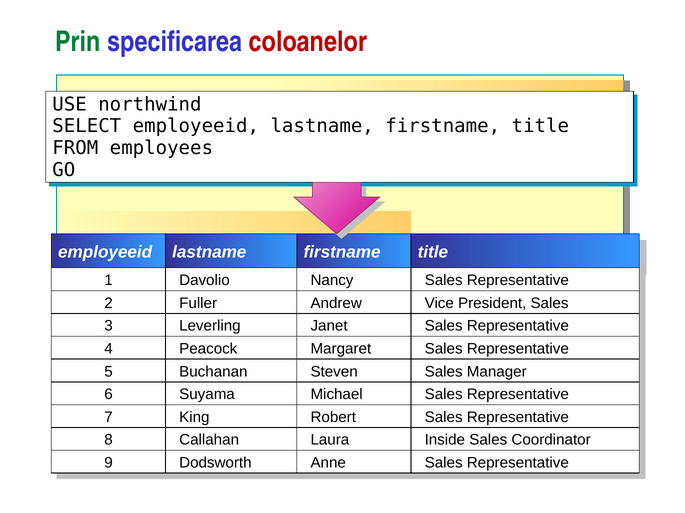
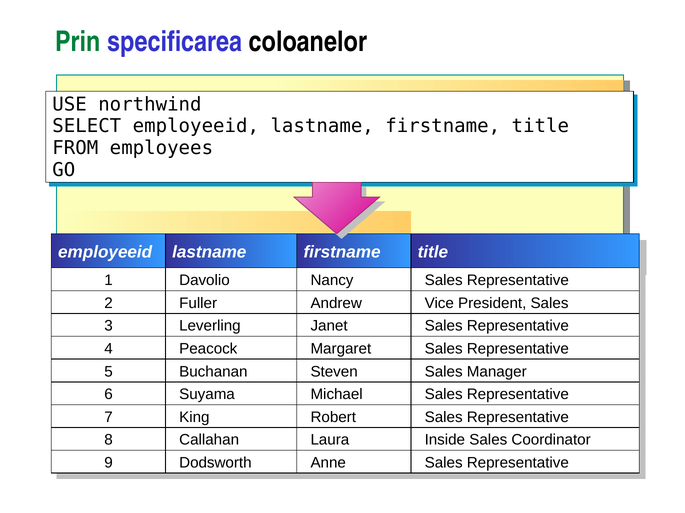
coloanelor colour: red -> black (308, 42)
